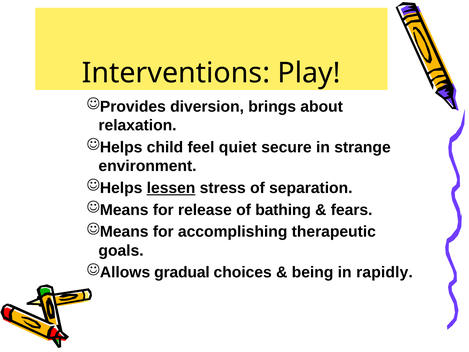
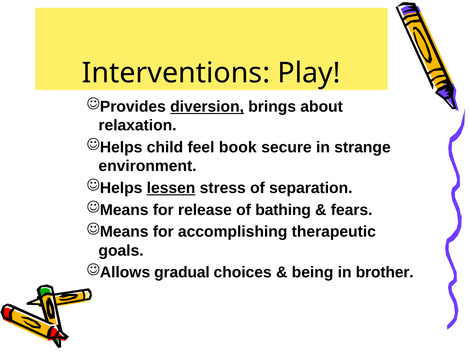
diversion underline: none -> present (207, 107)
quiet: quiet -> book (238, 147)
rapidly: rapidly -> brother (385, 272)
